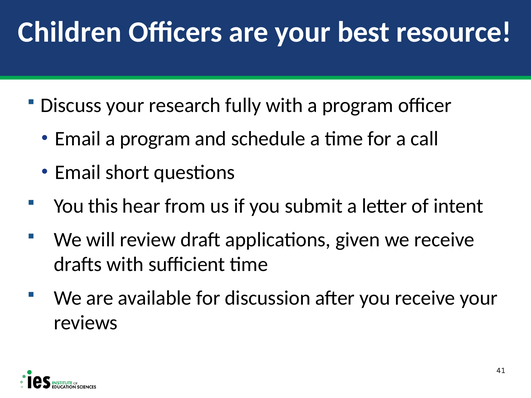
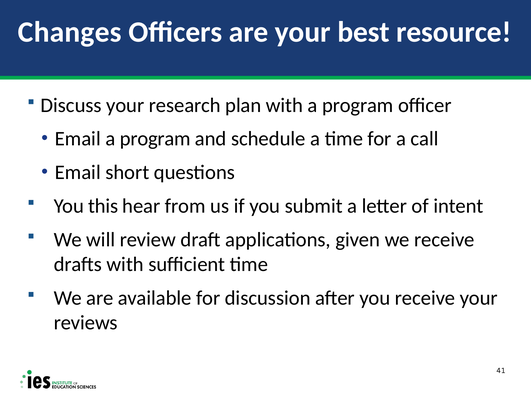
Children: Children -> Changes (70, 32)
fully: fully -> plan (243, 105)
